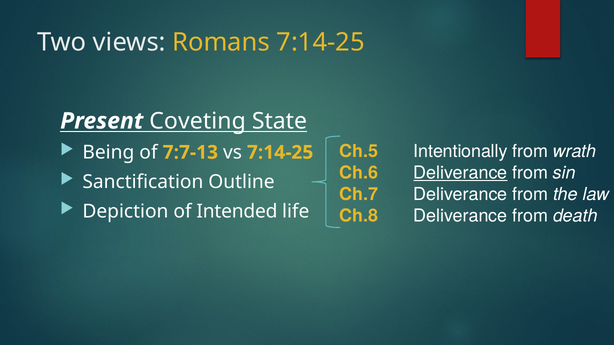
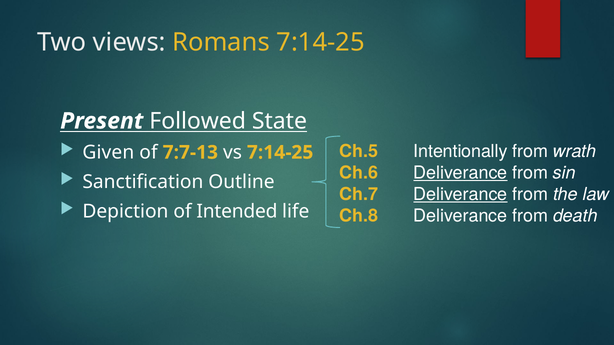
Coveting: Coveting -> Followed (198, 121)
Being: Being -> Given (108, 153)
Deliverance underline: none -> present (460, 194)
